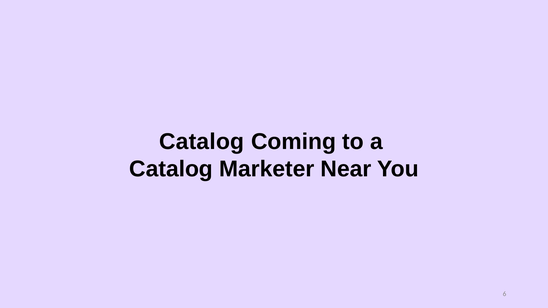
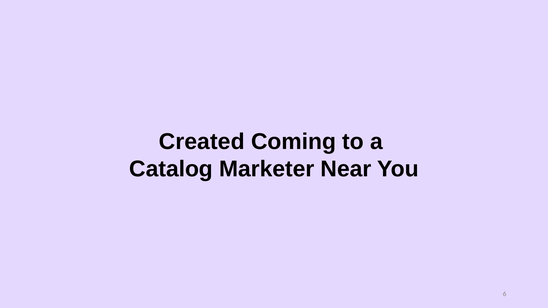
Catalog: Catalog -> Created (202, 142)
